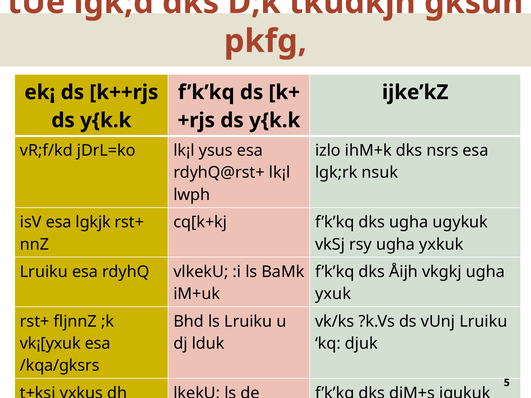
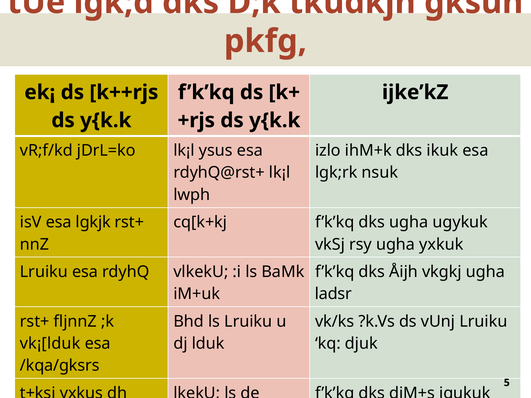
dks nsrs: nsrs -> ikuk (442, 151)
yxuk: yxuk -> ladsr (333, 294)
vk¡[yxuk: vk¡[yxuk -> vk¡[lduk (50, 344)
